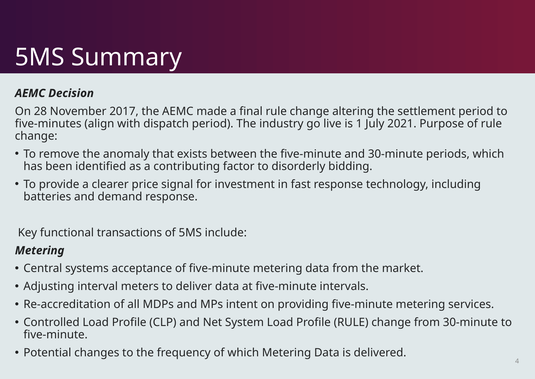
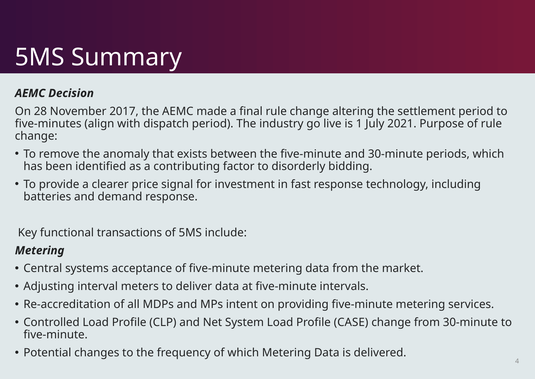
Profile RULE: RULE -> CASE (351, 322)
